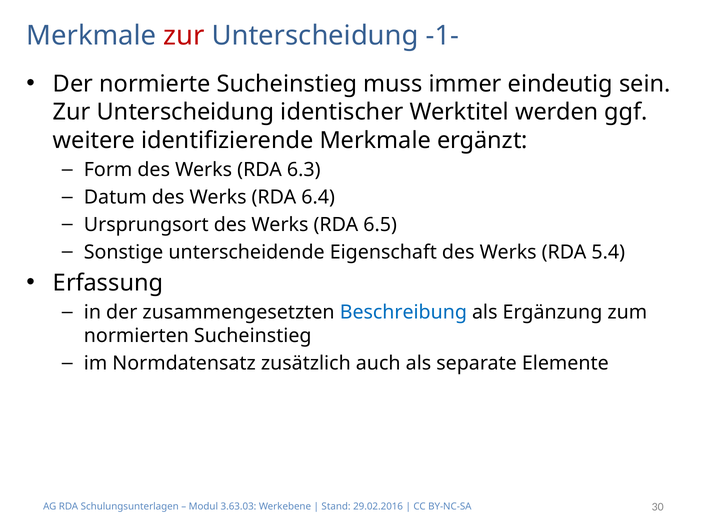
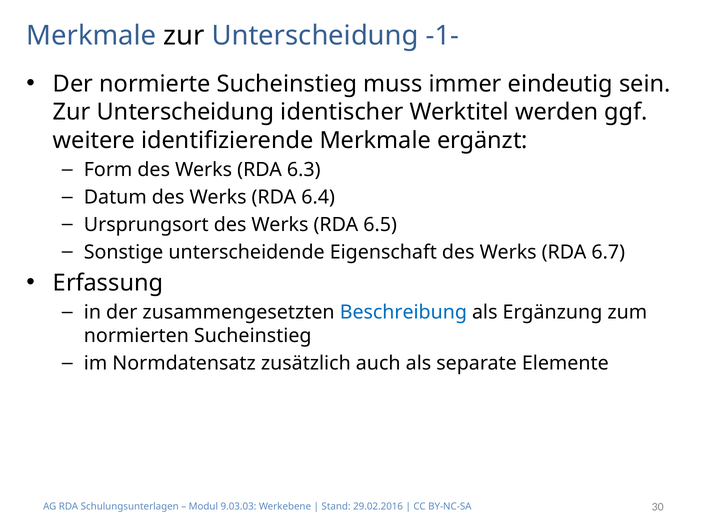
zur colour: red -> black (184, 36)
5.4: 5.4 -> 6.7 (608, 252)
3.63.03: 3.63.03 -> 9.03.03 (238, 507)
